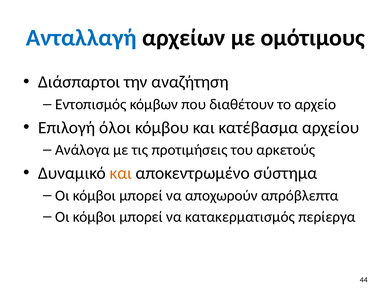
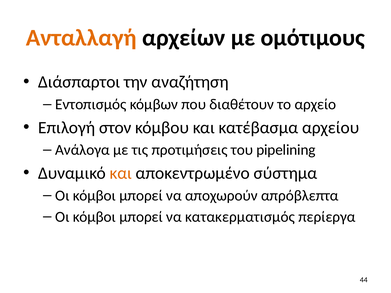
Ανταλλαγή colour: blue -> orange (81, 38)
όλοι: όλοι -> στον (115, 128)
αρκετούς: αρκετούς -> pipelining (286, 150)
